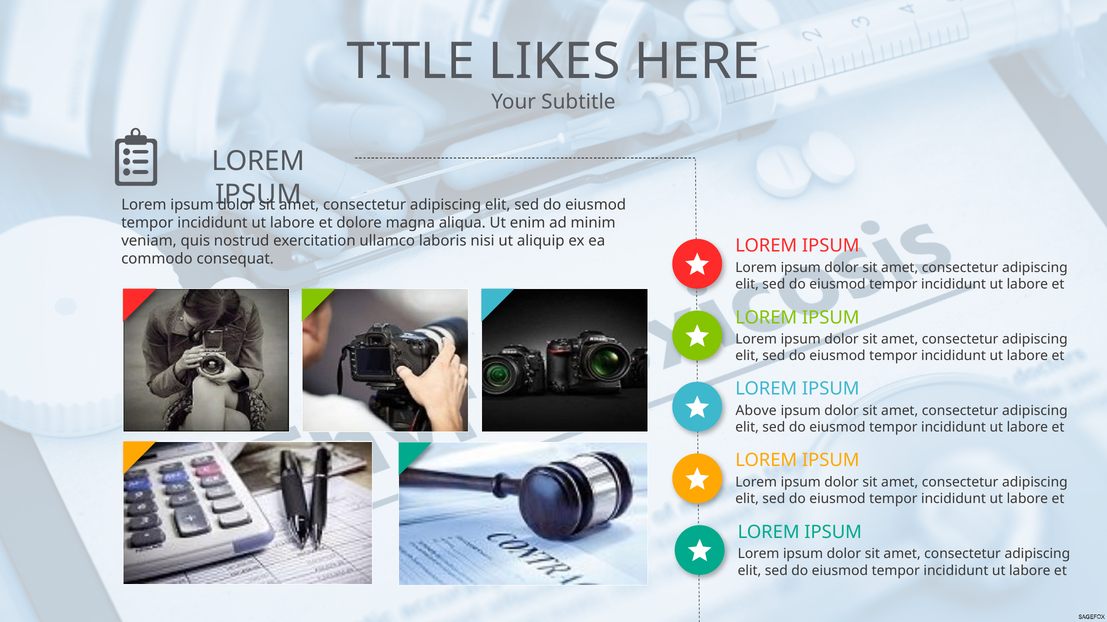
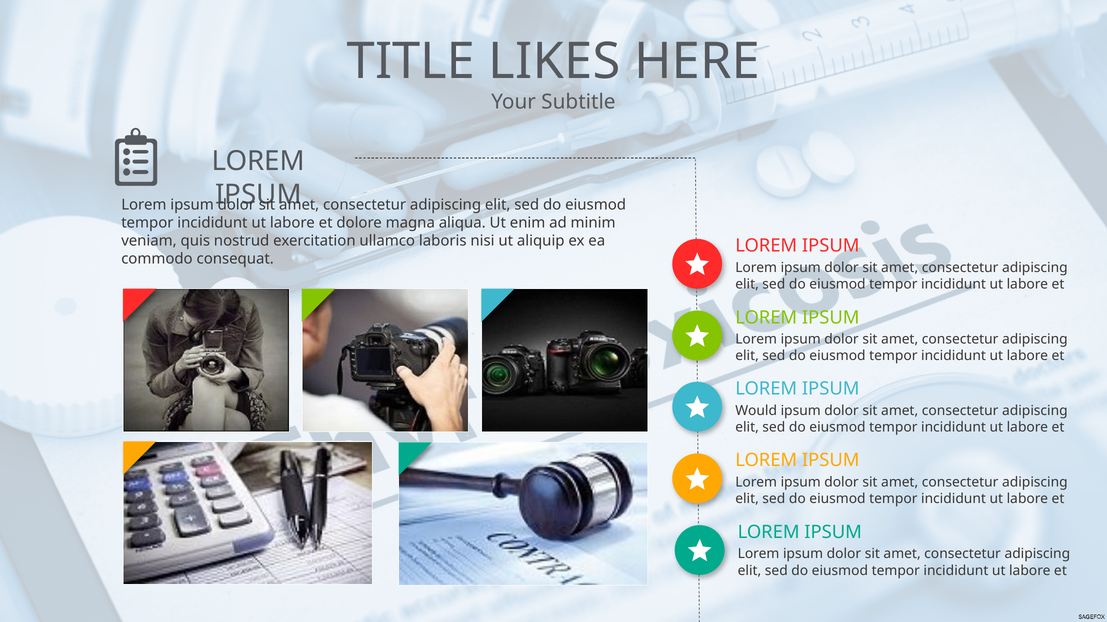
Above: Above -> Would (756, 411)
